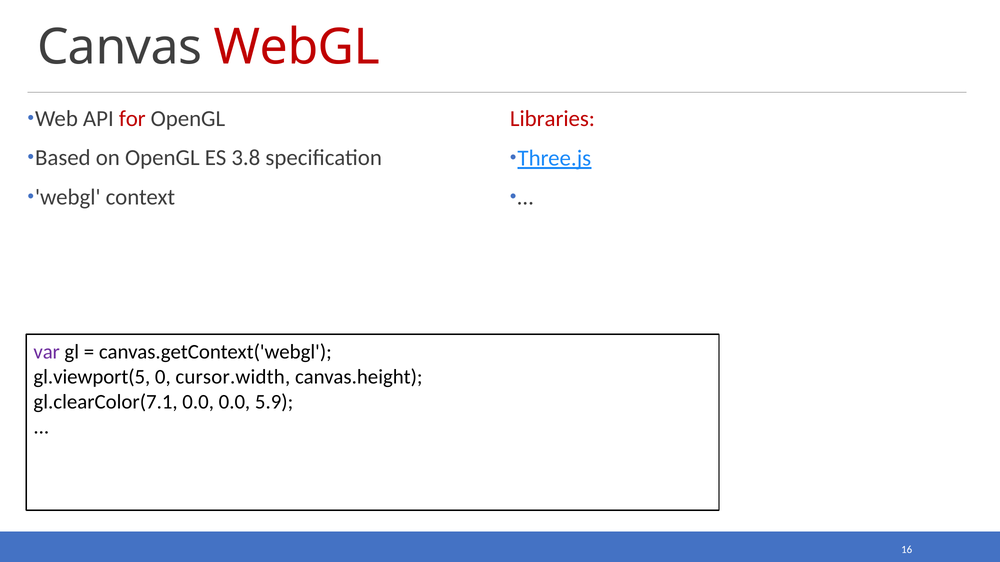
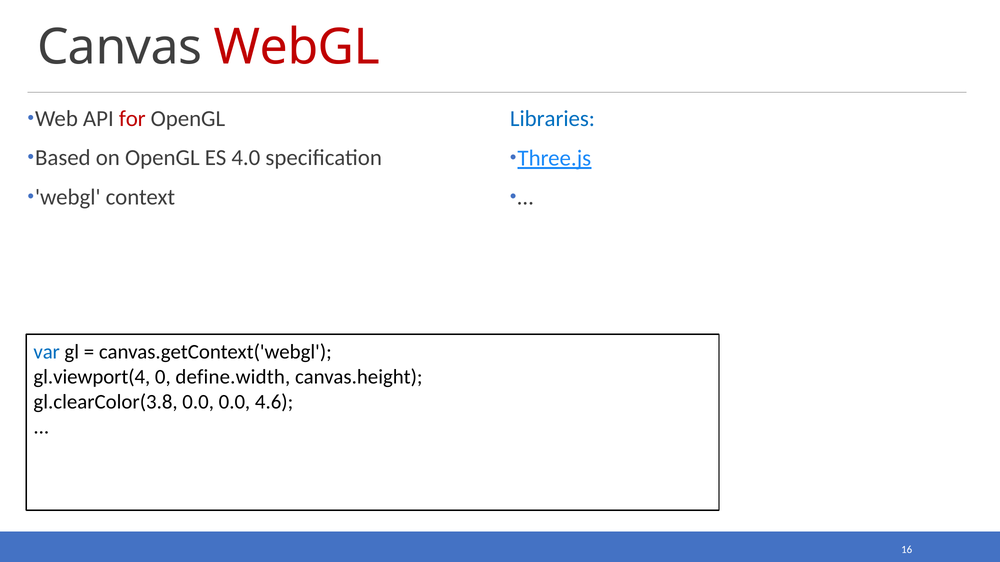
Libraries colour: red -> blue (552, 119)
3.8: 3.8 -> 4.0 (246, 158)
var colour: purple -> blue (47, 352)
gl.viewport(5: gl.viewport(5 -> gl.viewport(4 (92, 377)
cursor.width: cursor.width -> define.width (233, 377)
gl.clearColor(7.1: gl.clearColor(7.1 -> gl.clearColor(3.8 (106, 402)
5.9: 5.9 -> 4.6 (274, 402)
